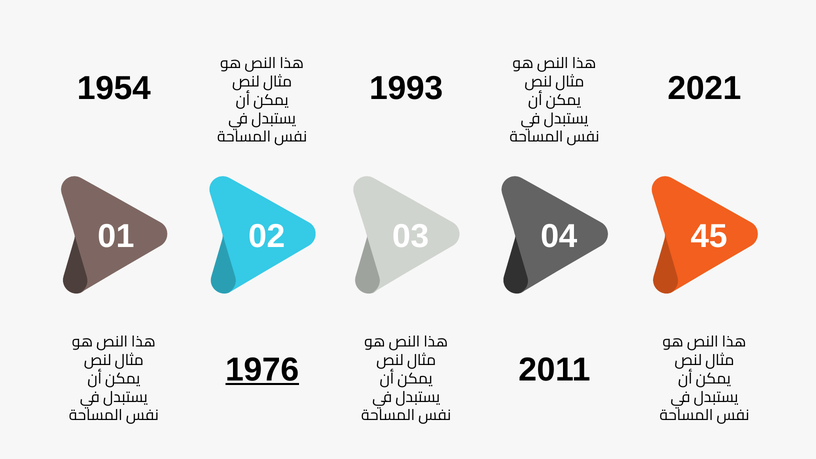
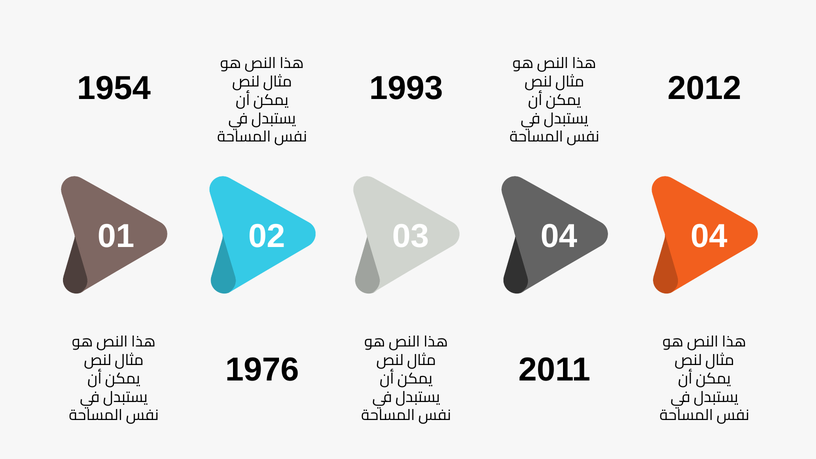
2021: 2021 -> 2012 (704, 88)
04 45: 45 -> 04 (709, 236)
1976 underline: present -> none (262, 370)
